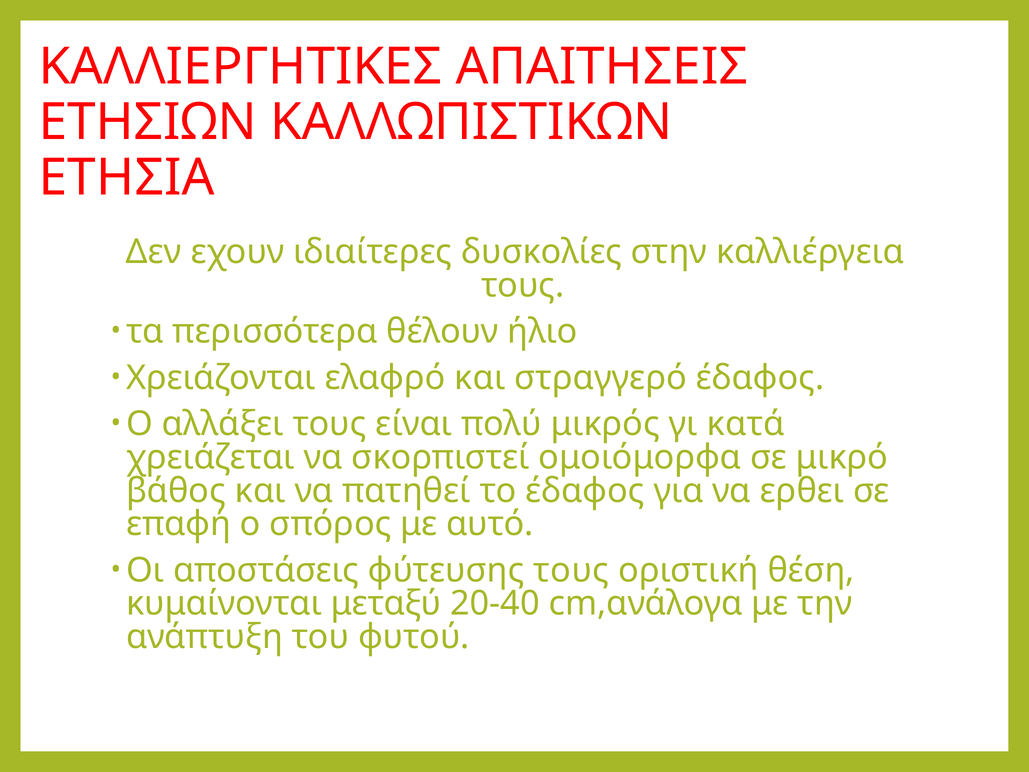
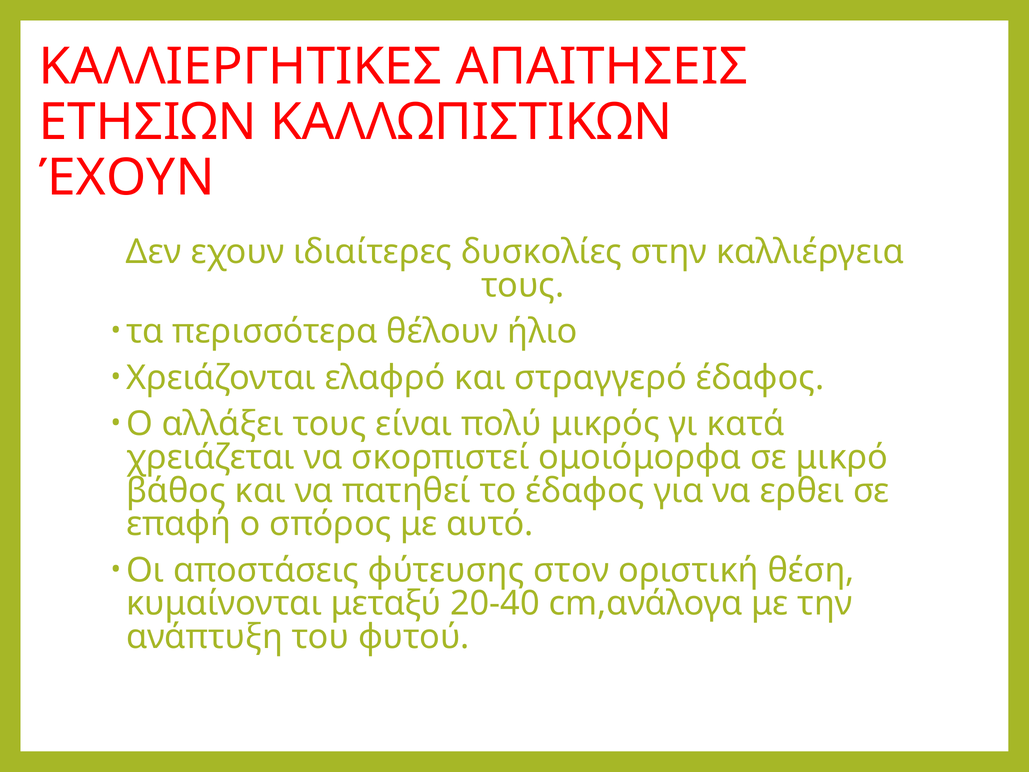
ΕΤΗΣΙΑ: ΕΤΗΣΙΑ -> ΈΧΟΥΝ (127, 178)
φύτευσης τους: τους -> στον (571, 570)
